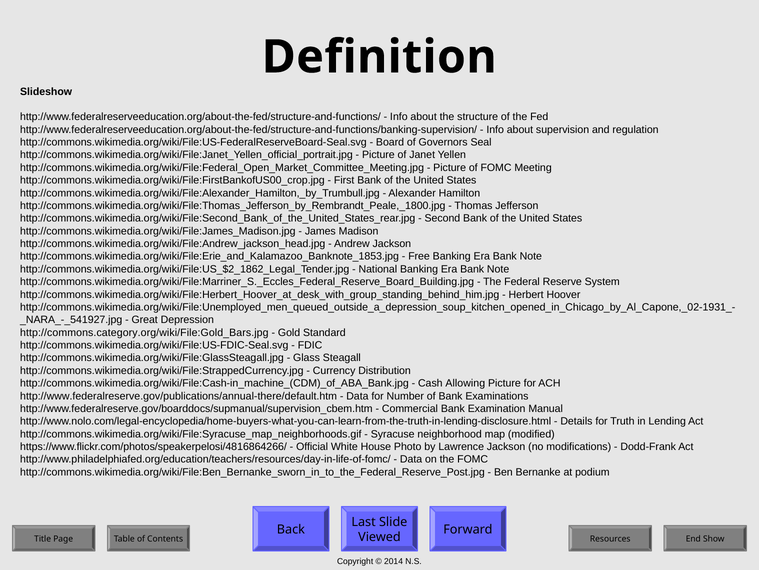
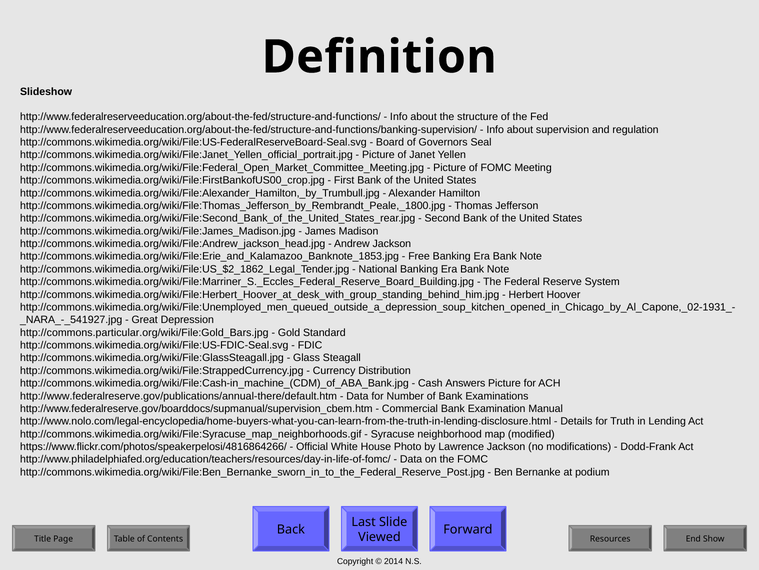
http://commons.category.org/wiki/File:Gold_Bars.jpg: http://commons.category.org/wiki/File:Gold_Bars.jpg -> http://commons.particular.org/wiki/File:Gold_Bars.jpg (144, 332)
Allowing: Allowing -> Answers (465, 383)
